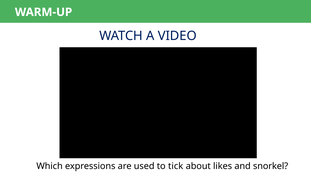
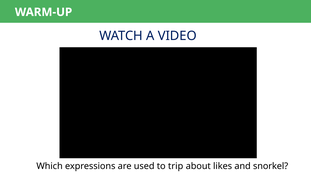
tick: tick -> trip (176, 166)
